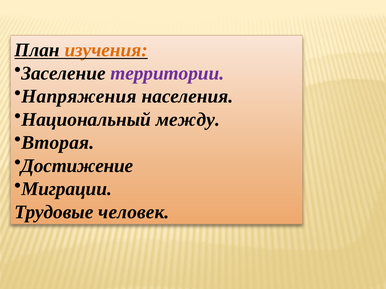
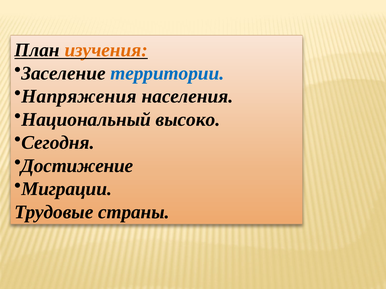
территории colour: purple -> blue (167, 73)
между: между -> высоко (188, 120)
Вторая: Вторая -> Сегодня (58, 143)
человек: человек -> страны (134, 212)
